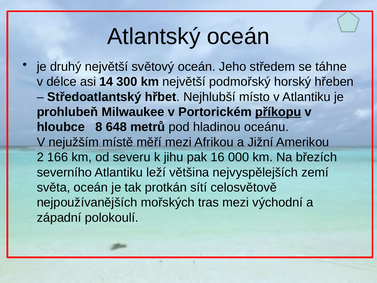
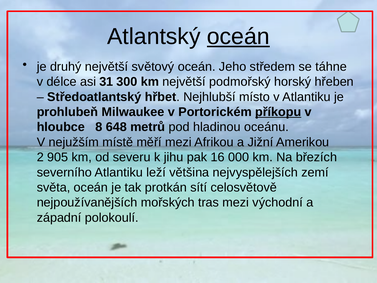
oceán underline: none -> present (238, 36)
14: 14 -> 31 (106, 82)
166: 166 -> 905 (58, 157)
